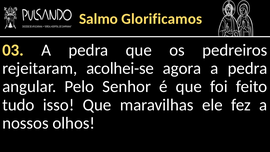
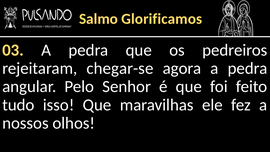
acolhei-se: acolhei-se -> chegar-se (120, 68)
